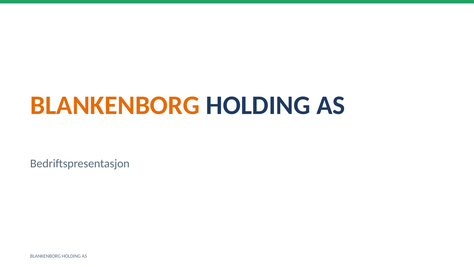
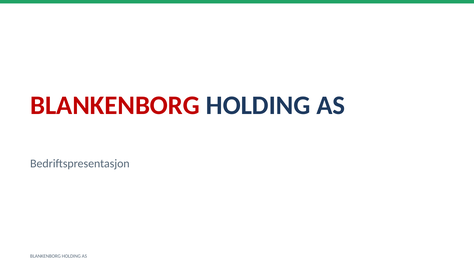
BLANKENBORG colour: orange -> red (115, 105)
